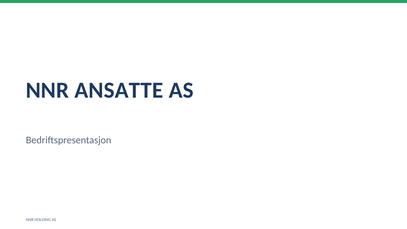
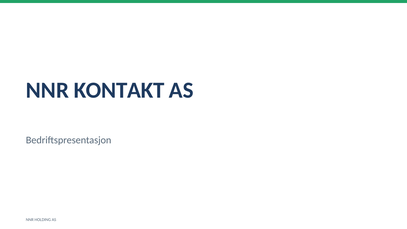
ANSATTE: ANSATTE -> KONTAKT (119, 90)
